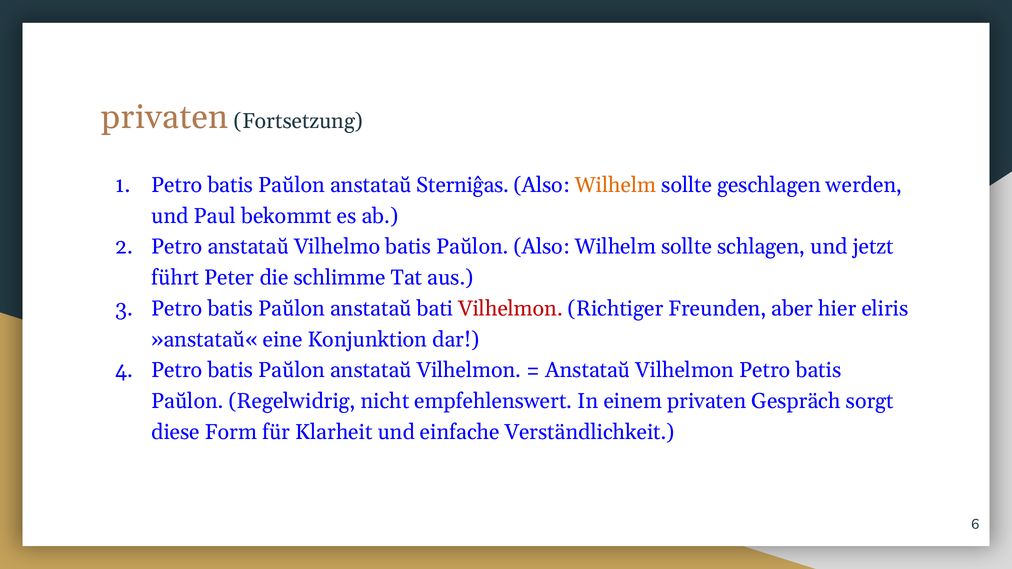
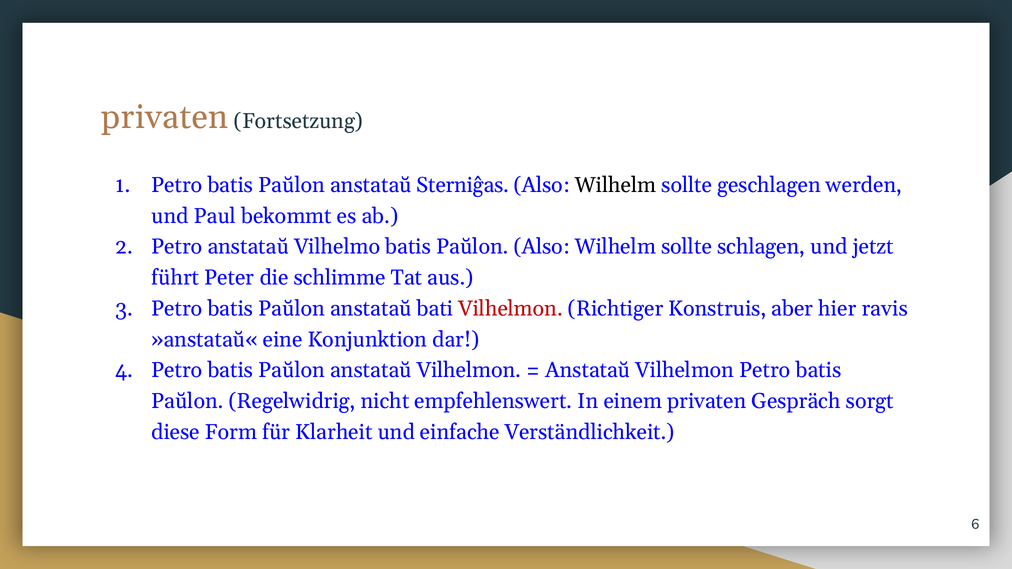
Wilhelm colour: orange -> black (615, 185)
Freunden: Freunden -> Konstruis (717, 309)
eliris: eliris -> ravis (885, 309)
